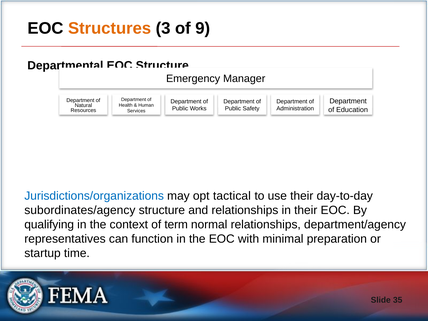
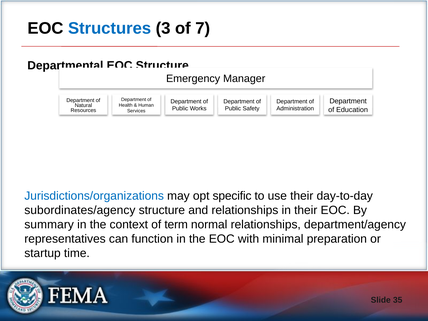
Structures colour: orange -> blue (110, 28)
9: 9 -> 7 (203, 28)
tactical: tactical -> specific (232, 196)
qualifying: qualifying -> summary (49, 225)
